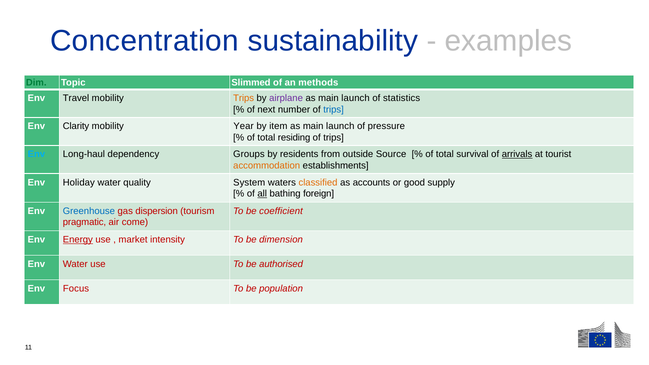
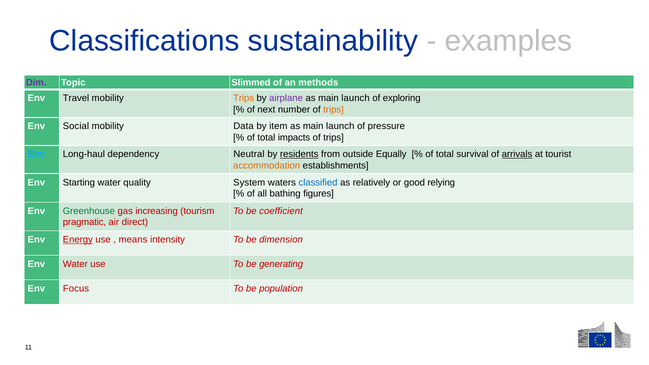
Concentration: Concentration -> Classifications (145, 41)
Dim colour: green -> purple (36, 83)
statistics: statistics -> exploring (402, 98)
trips colour: blue -> orange (334, 109)
Clarity: Clarity -> Social (76, 126)
Year: Year -> Data (244, 126)
residing: residing -> impacts (294, 137)
Groups: Groups -> Neutral (249, 154)
residents underline: none -> present (299, 154)
Source: Source -> Equally (391, 154)
Holiday: Holiday -> Starting (79, 182)
classified colour: orange -> blue (318, 182)
accounts: accounts -> relatively (371, 182)
supply: supply -> relying (441, 182)
all underline: present -> none (262, 194)
foreign: foreign -> figures (319, 194)
Greenhouse colour: blue -> green (89, 211)
dispersion: dispersion -> increasing (157, 211)
come: come -> direct (135, 222)
market: market -> means (133, 240)
authorised: authorised -> generating (281, 264)
